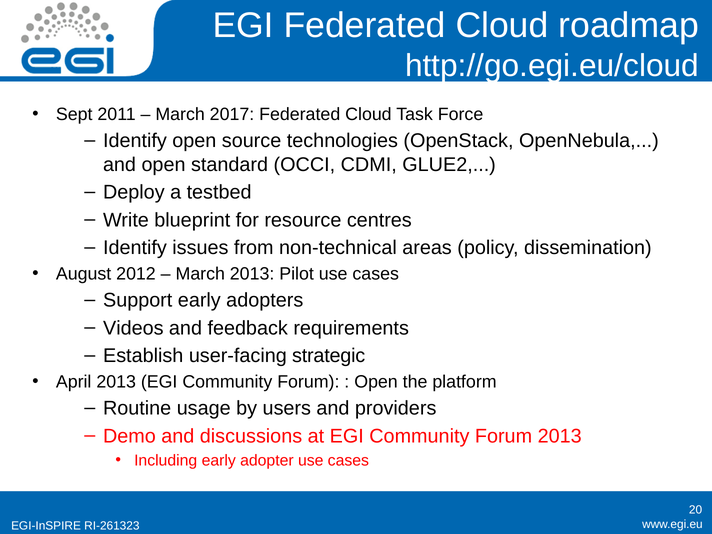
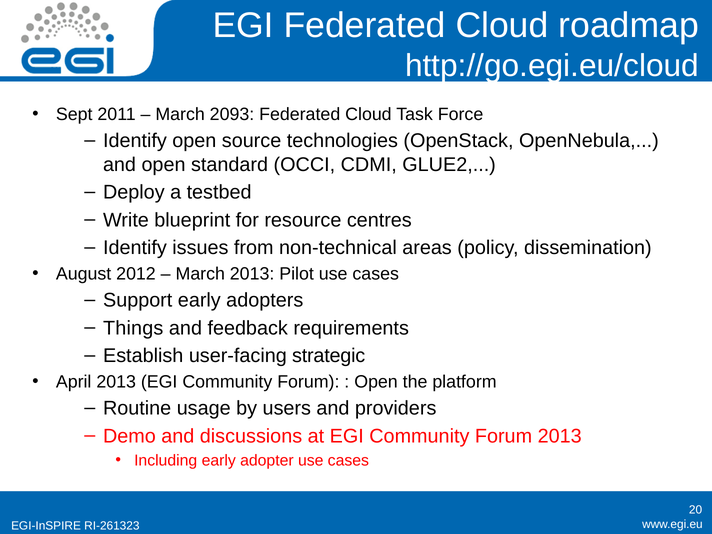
2017: 2017 -> 2093 (232, 114)
Videos: Videos -> Things (133, 328)
